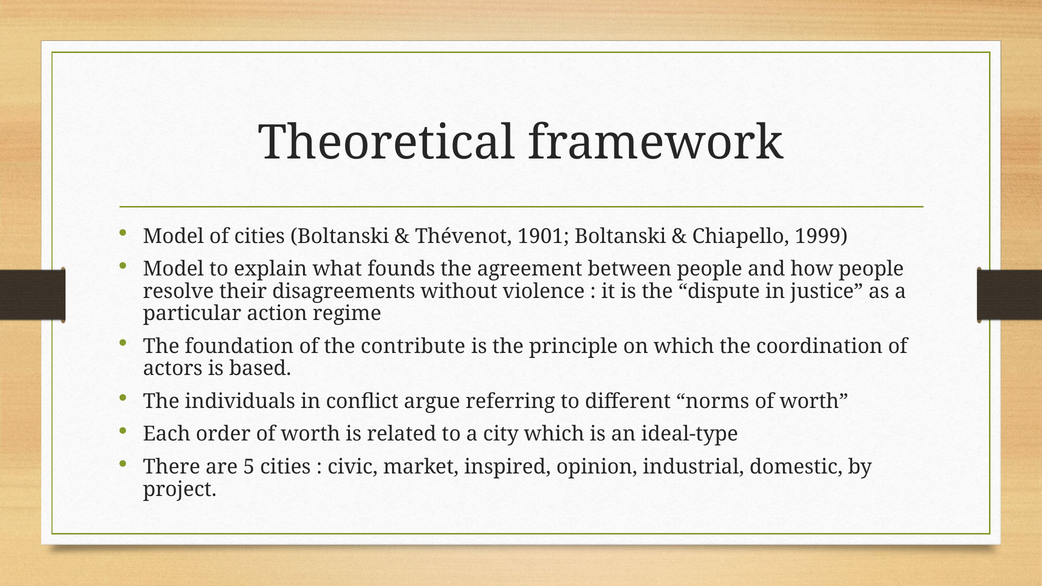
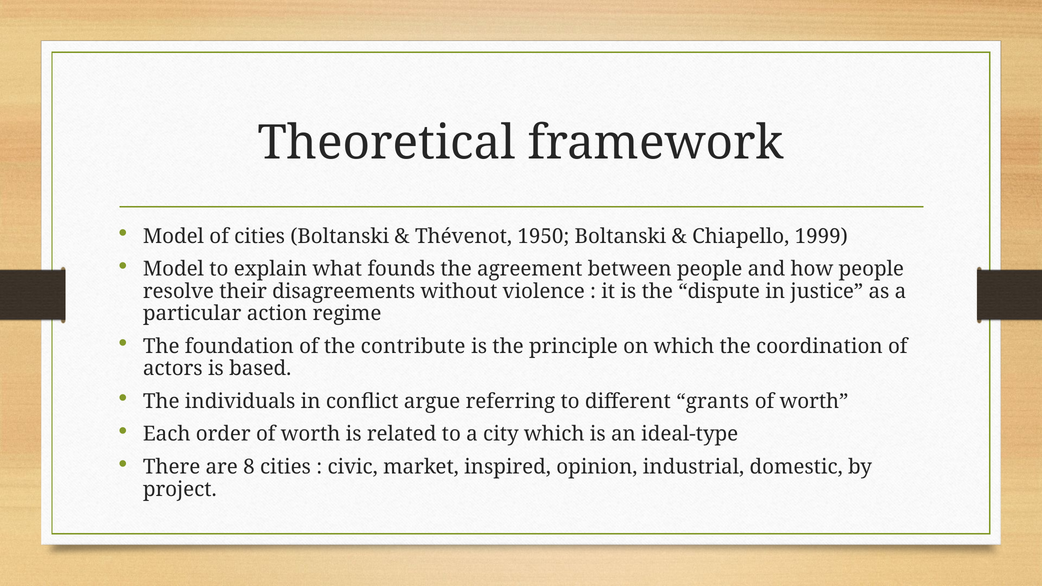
1901: 1901 -> 1950 (543, 236)
norms: norms -> grants (713, 401)
5: 5 -> 8 (249, 467)
